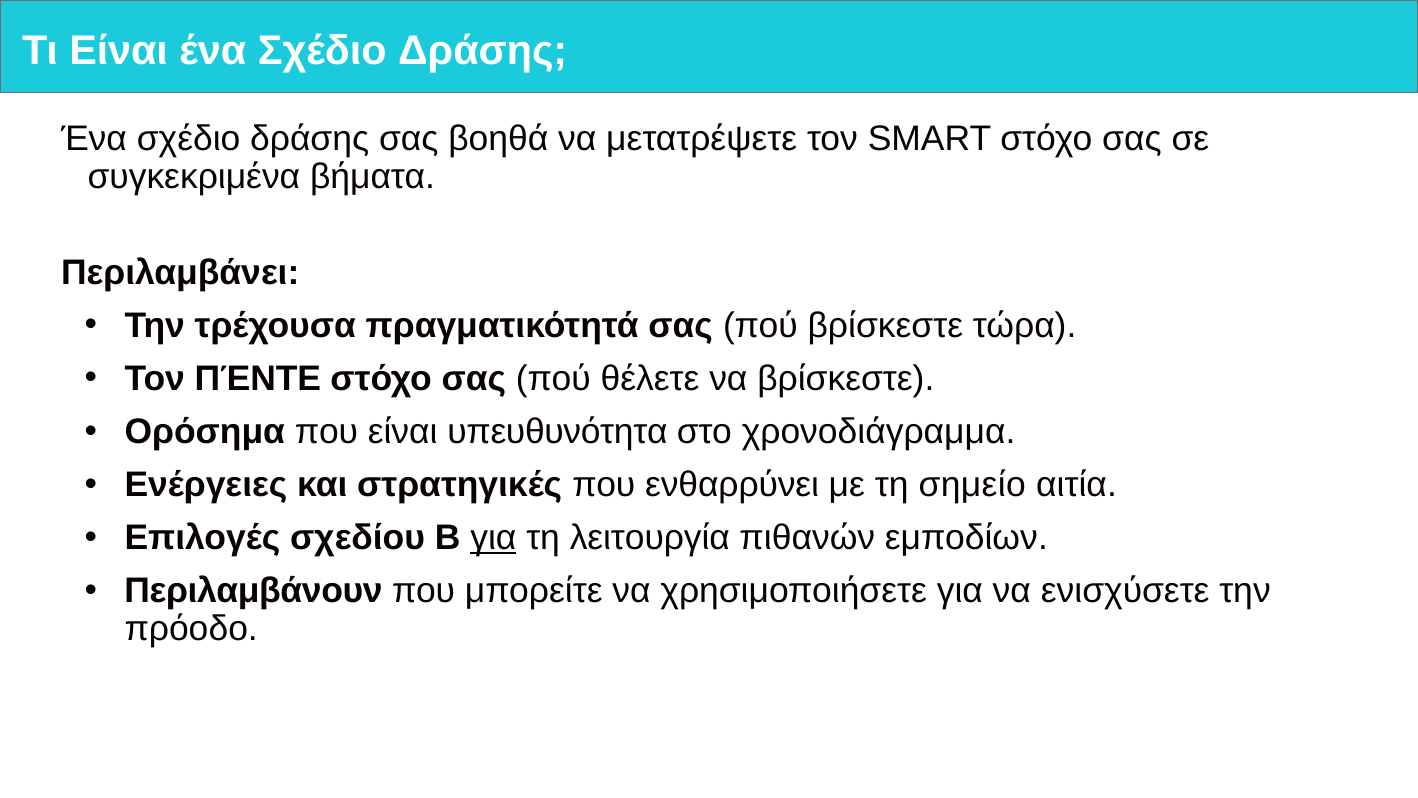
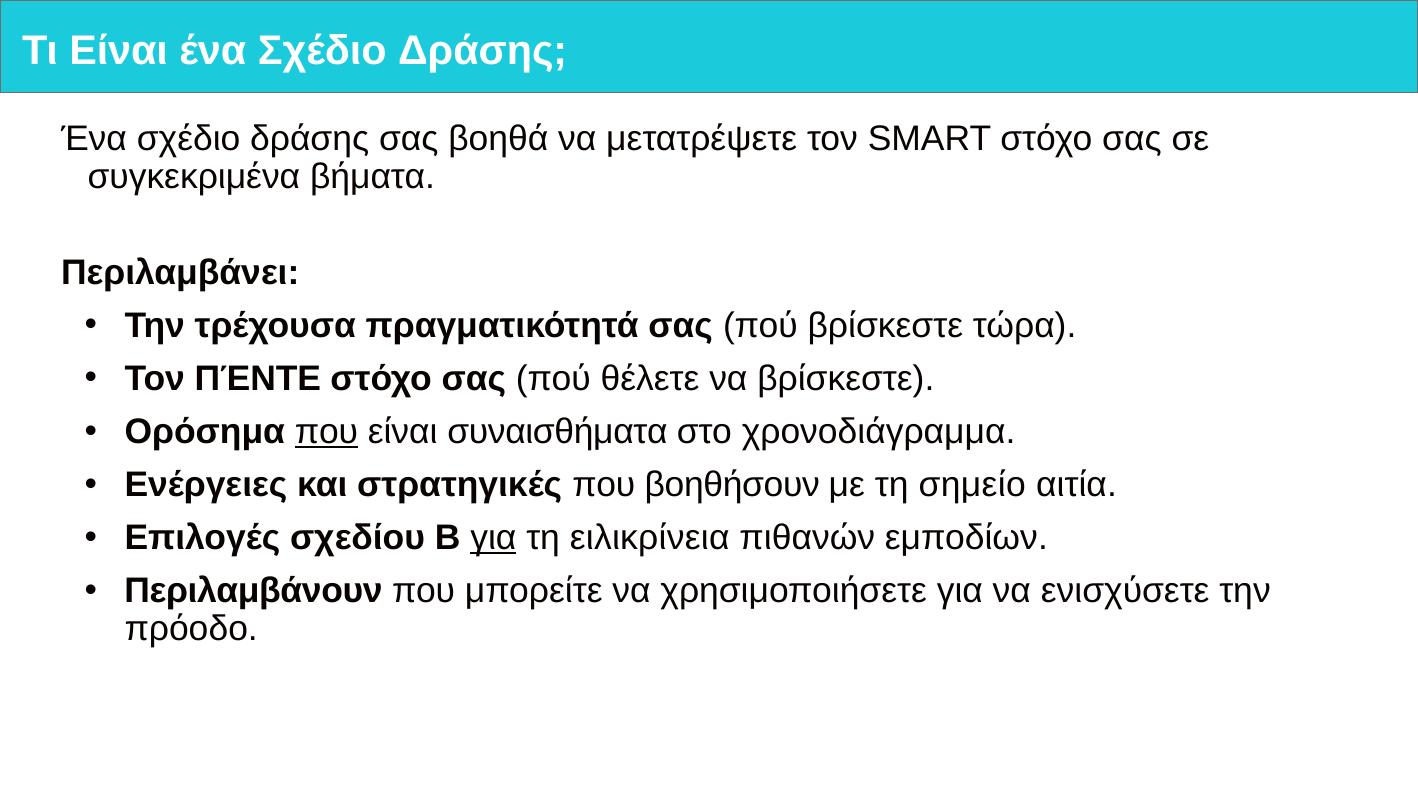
που underline: none -> present (327, 432)
υπευθυνότητα: υπευθυνότητα -> συναισθήματα (557, 432)
ενθαρρύνει: ενθαρρύνει -> βοηθήσουν (732, 485)
λειτουργία: λειτουργία -> ειλικρίνεια (650, 538)
